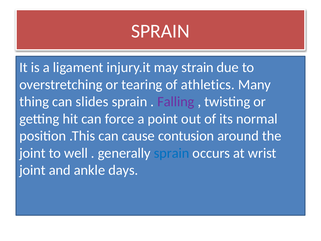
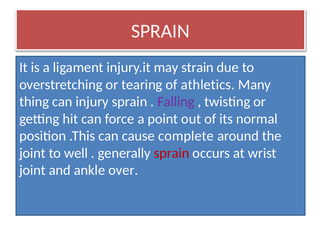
slides: slides -> injury (92, 102)
contusion: contusion -> complete (186, 136)
sprain colour: blue -> red (172, 153)
days: days -> over (123, 170)
